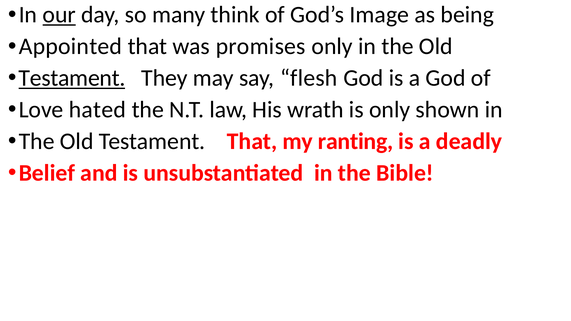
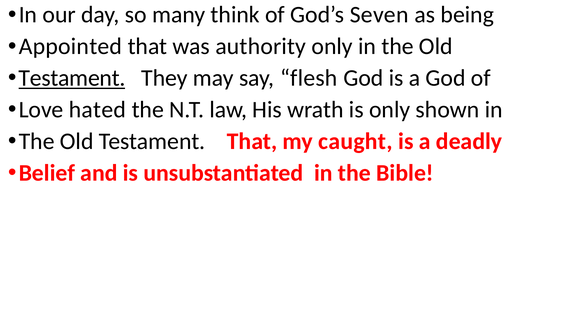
our underline: present -> none (59, 15)
Image: Image -> Seven (379, 15)
promises: promises -> authority (261, 46)
ranting: ranting -> caught (355, 141)
